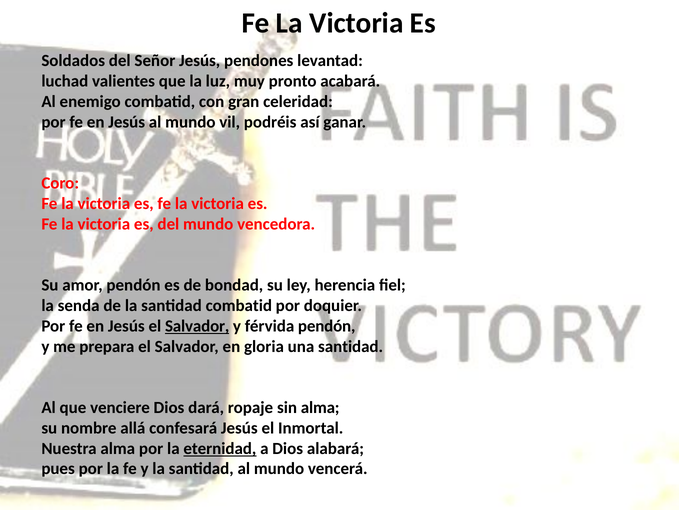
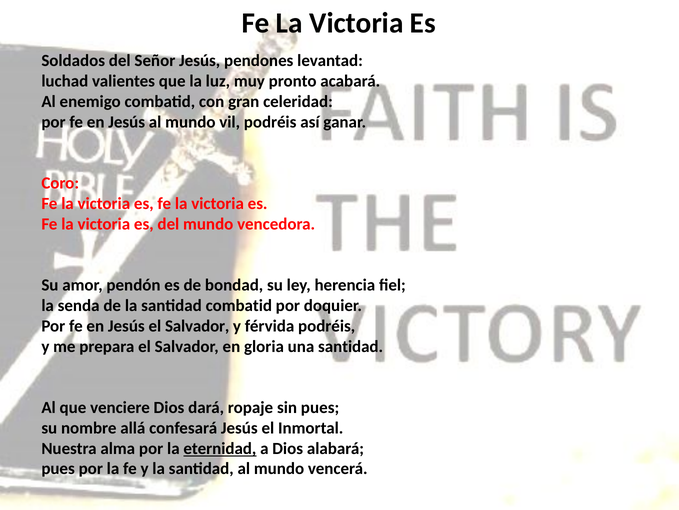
Salvador underline: present -> none (197, 326)
férvida pendón: pendón -> podréis (327, 326)
sin alma: alma -> pues (320, 407)
